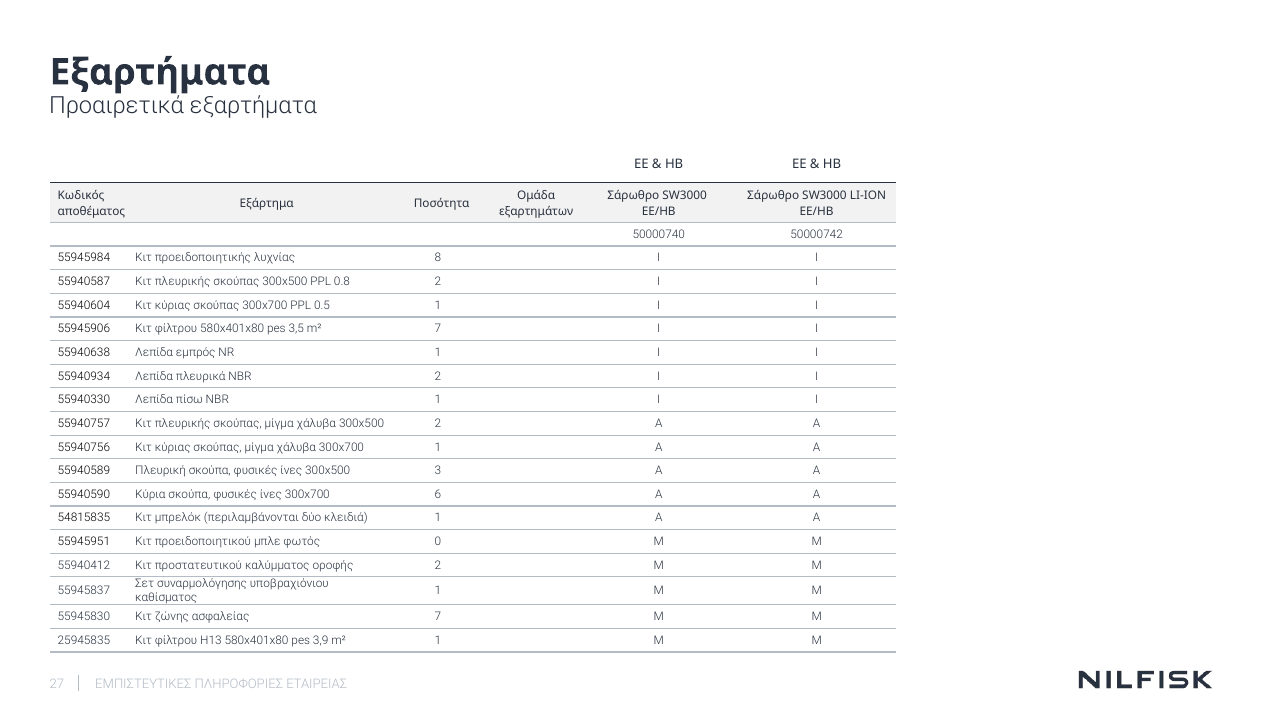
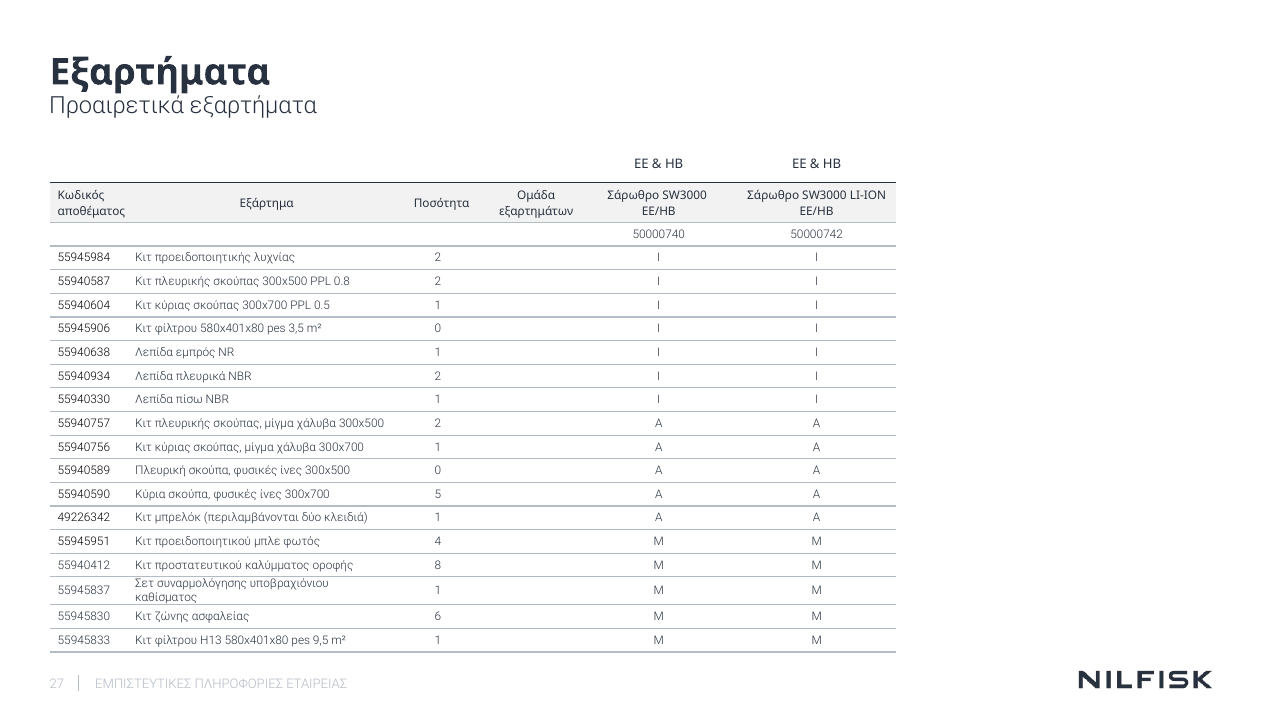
λυχνίας 8: 8 -> 2 (438, 258)
m² 7: 7 -> 0 (438, 329)
300x500 3: 3 -> 0 (438, 471)
6: 6 -> 5 (438, 495)
54815835: 54815835 -> 49226342 (84, 518)
0: 0 -> 4 (438, 542)
οροφής 2: 2 -> 8 (438, 566)
ασφαλείας 7: 7 -> 6 (438, 617)
25945835: 25945835 -> 55945833 (84, 641)
3,9: 3,9 -> 9,5 (321, 641)
